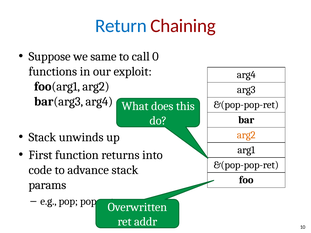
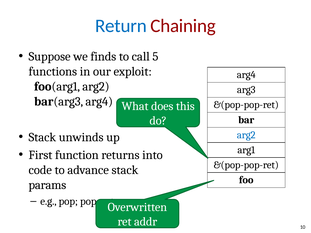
same: same -> finds (103, 57)
0: 0 -> 5 (155, 57)
arg2 colour: orange -> blue (246, 135)
